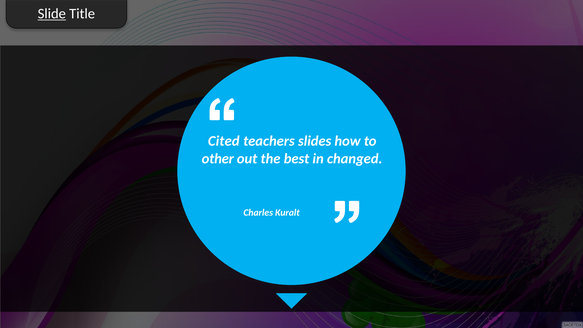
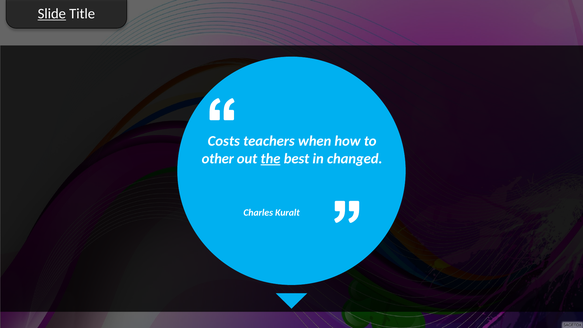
Cited: Cited -> Costs (224, 141)
slides: slides -> when (315, 141)
the underline: none -> present (271, 159)
